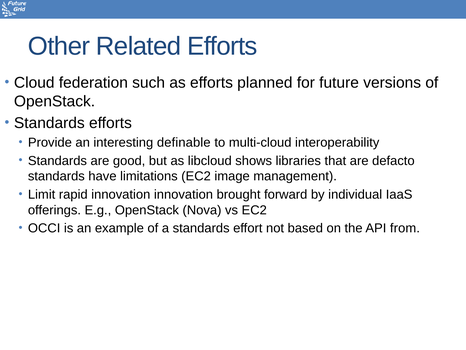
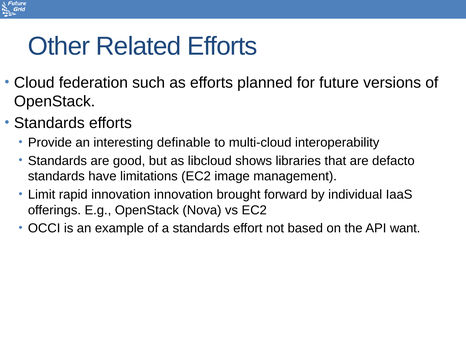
from: from -> want (405, 228)
